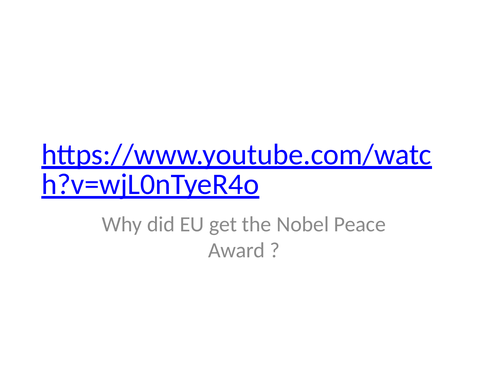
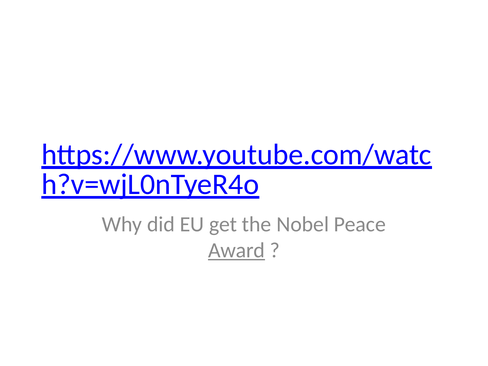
Award underline: none -> present (237, 250)
